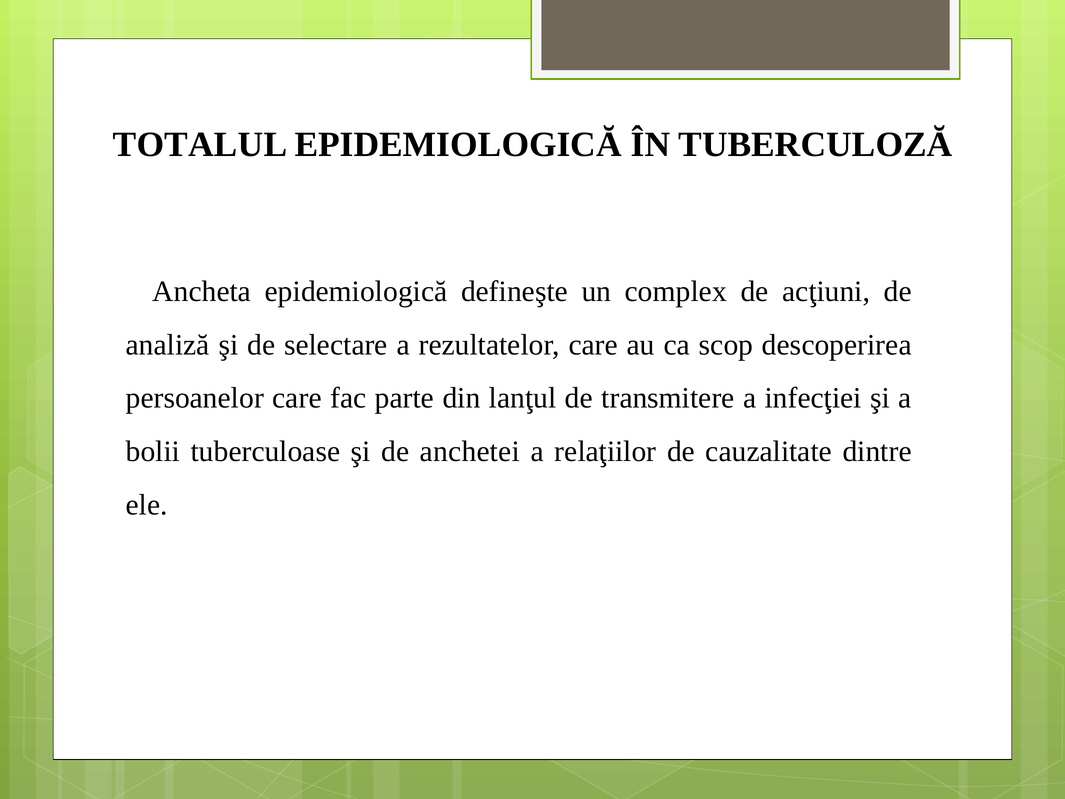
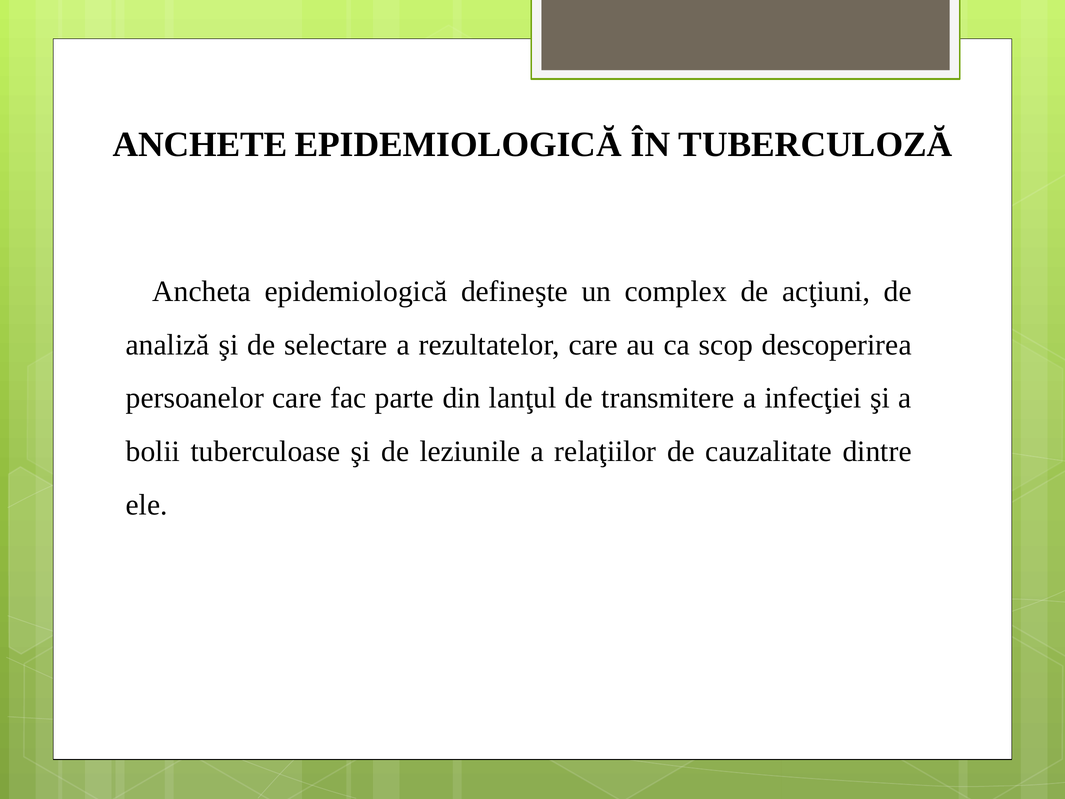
TOTALUL: TOTALUL -> ANCHETE (200, 144)
anchetei: anchetei -> leziunile (470, 451)
